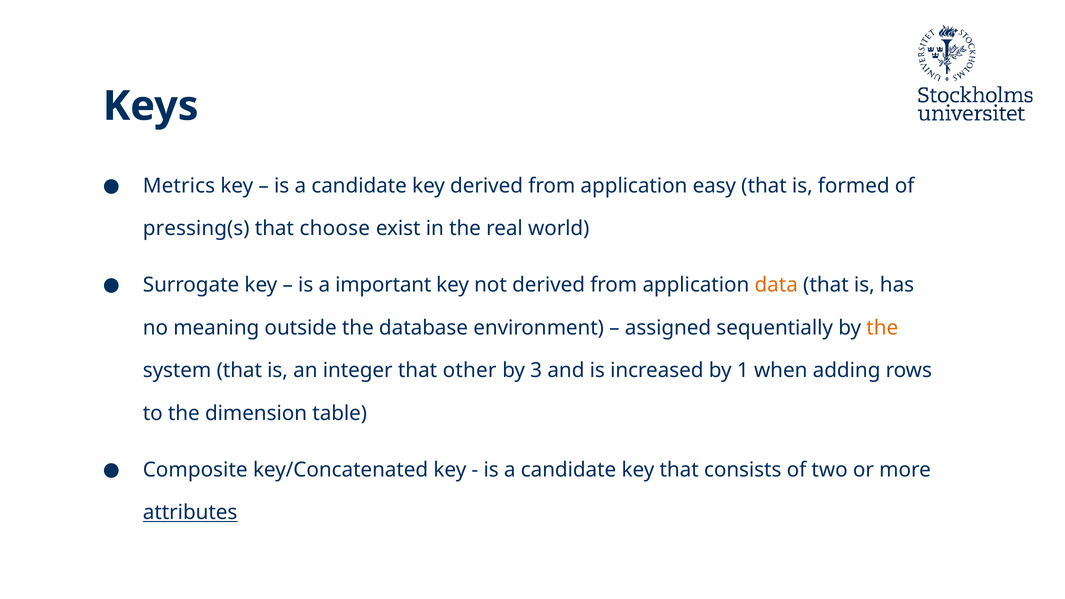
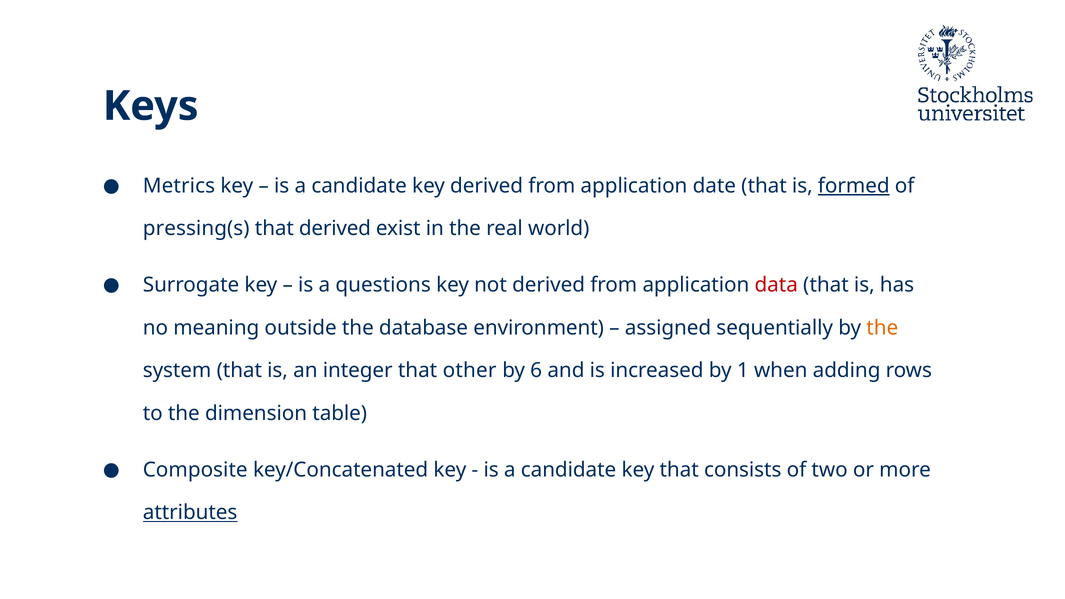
easy: easy -> date (714, 186)
formed underline: none -> present (854, 186)
that choose: choose -> derived (335, 229)
important: important -> questions (383, 285)
data colour: orange -> red (776, 285)
3: 3 -> 6 (536, 371)
